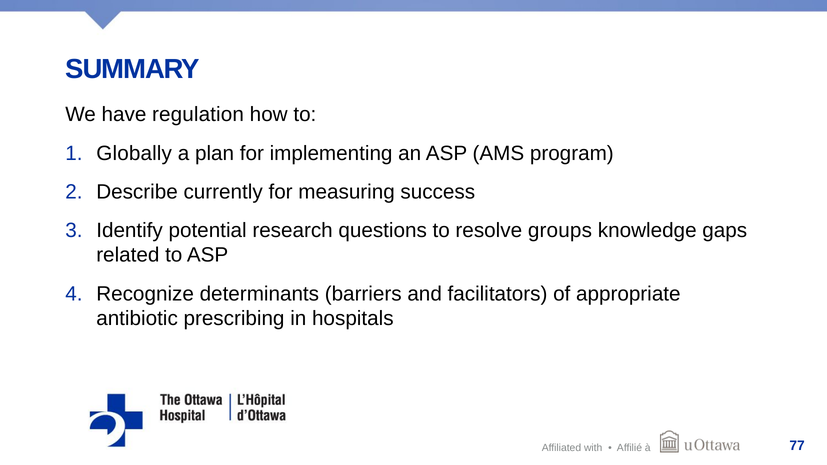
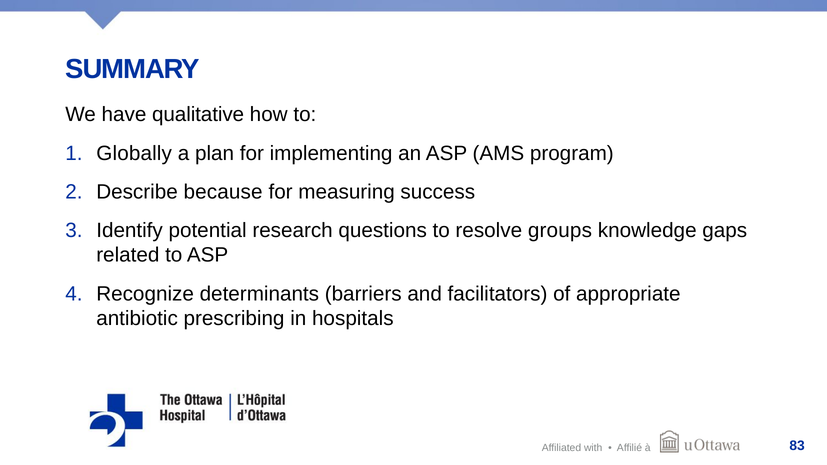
regulation: regulation -> qualitative (198, 115)
currently: currently -> because (223, 192)
77: 77 -> 83 (797, 446)
